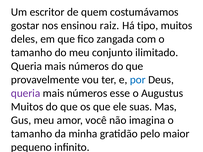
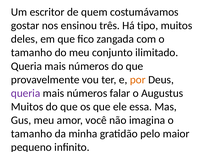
raiz: raiz -> três (110, 26)
por colour: blue -> orange (138, 80)
esse: esse -> falar (120, 93)
suas: suas -> essa (141, 107)
